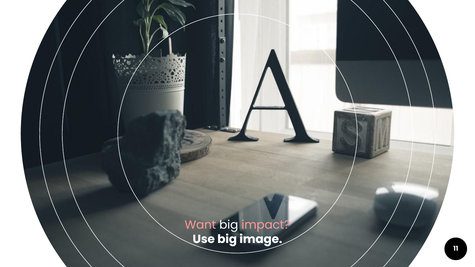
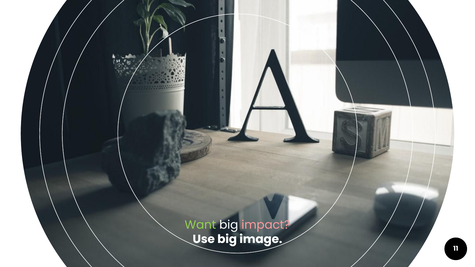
Want colour: pink -> light green (200, 225)
